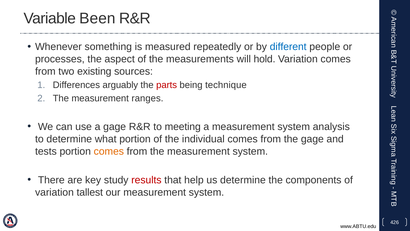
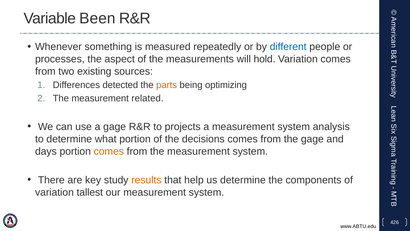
arguably: arguably -> detected (120, 85)
parts colour: red -> orange (167, 85)
technique: technique -> optimizing (226, 85)
ranges: ranges -> related (147, 98)
meeting: meeting -> projects (183, 126)
individual: individual -> decisions (203, 139)
tests: tests -> days (46, 151)
results colour: red -> orange (146, 180)
